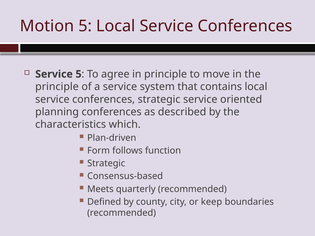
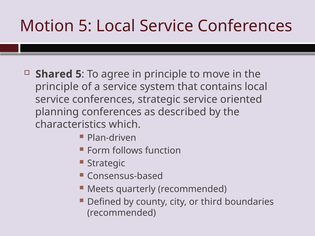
Service: Service -> Shared (54, 74)
keep: keep -> third (212, 202)
